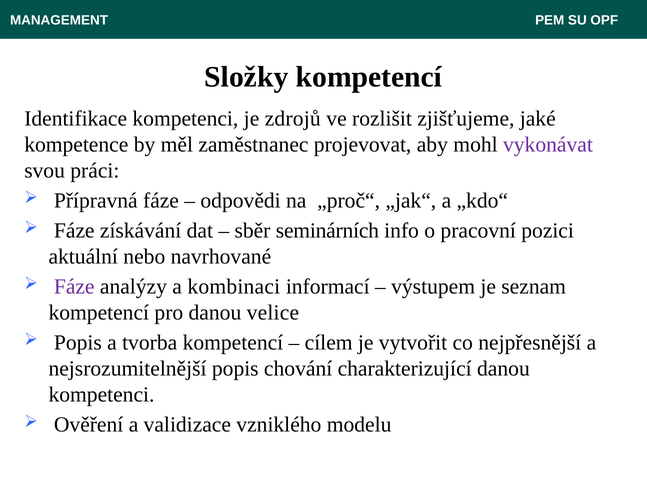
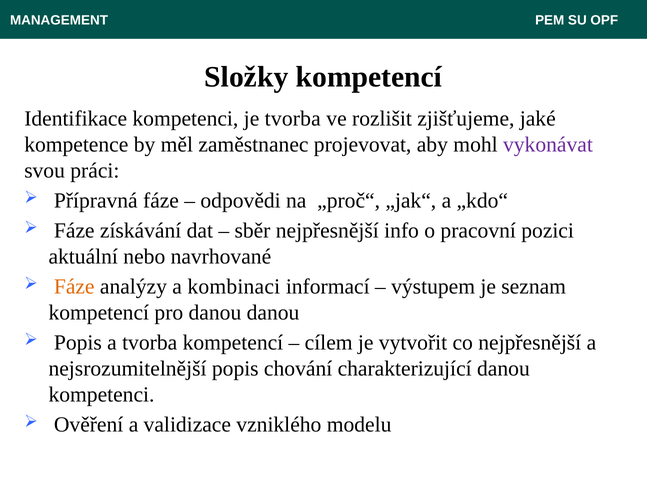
je zdrojů: zdrojů -> tvorba (293, 119)
sběr seminárních: seminárních -> nejpřesnější (327, 231)
Fáze colour: purple -> orange (74, 287)
danou velice: velice -> danou (273, 313)
